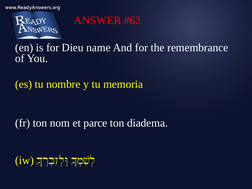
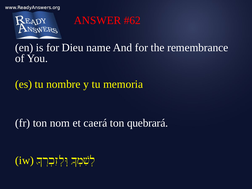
parce: parce -> caerá (95, 123)
diadema: diadema -> quebrará (148, 123)
